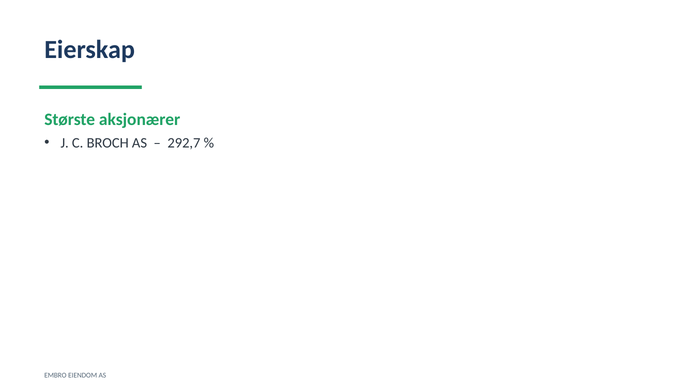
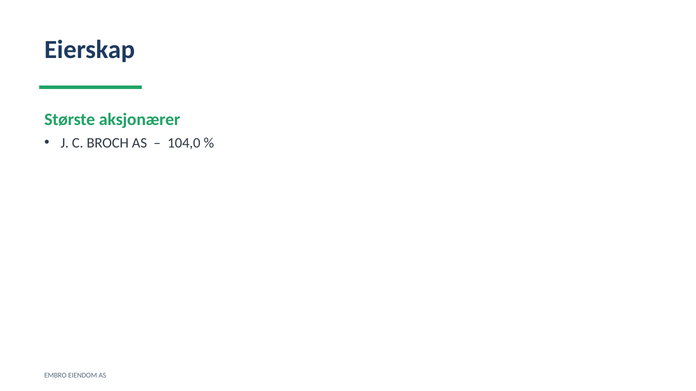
292,7: 292,7 -> 104,0 (184, 143)
